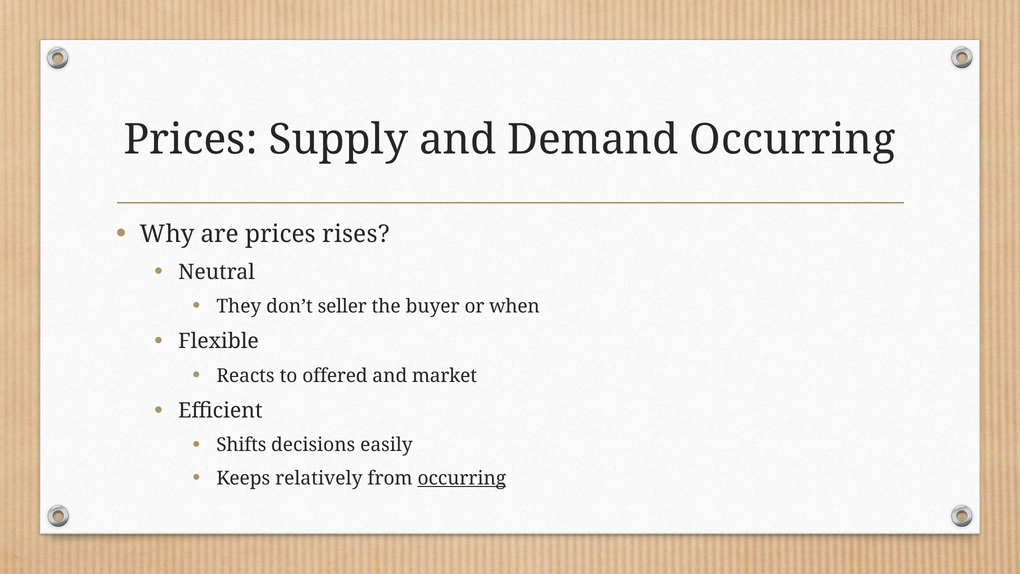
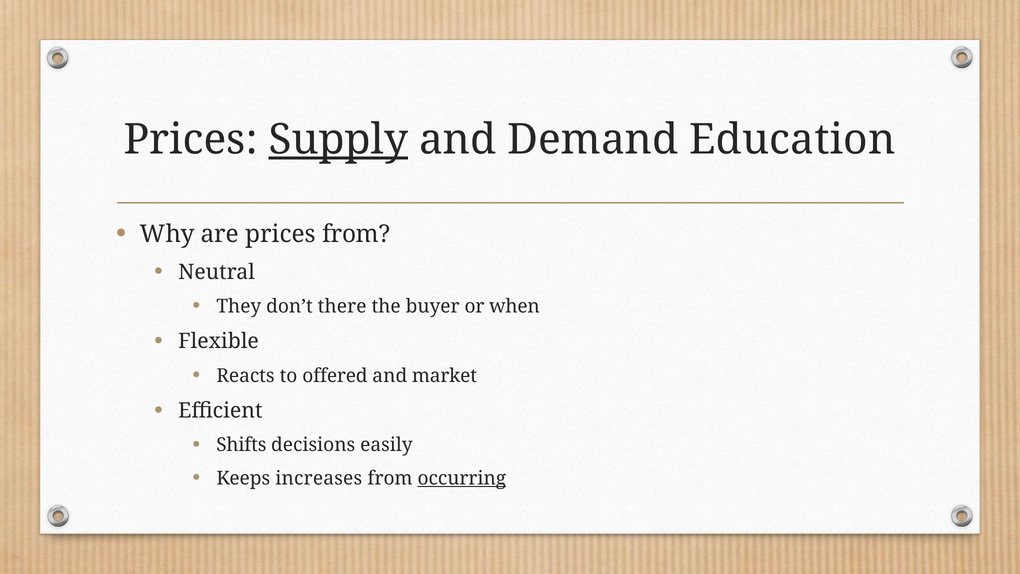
Supply underline: none -> present (338, 140)
Demand Occurring: Occurring -> Education (792, 140)
prices rises: rises -> from (356, 234)
seller: seller -> there (342, 306)
relatively: relatively -> increases (319, 478)
